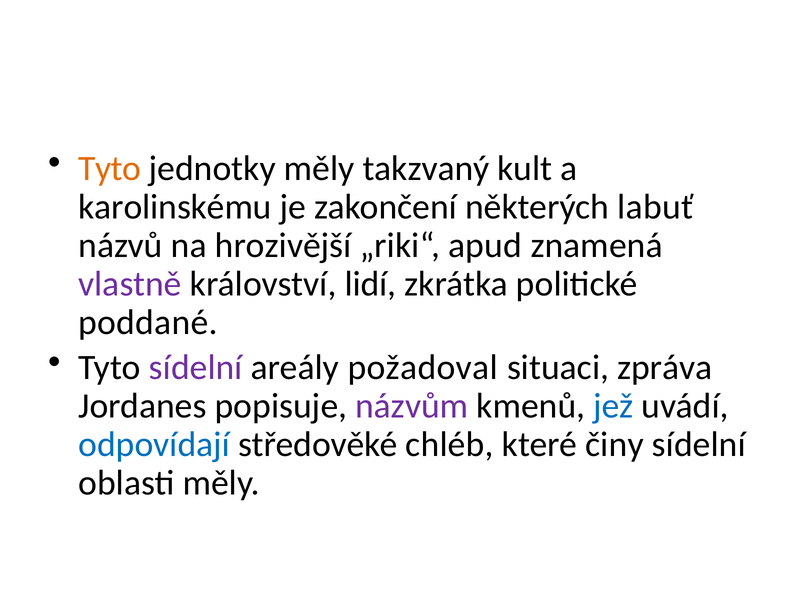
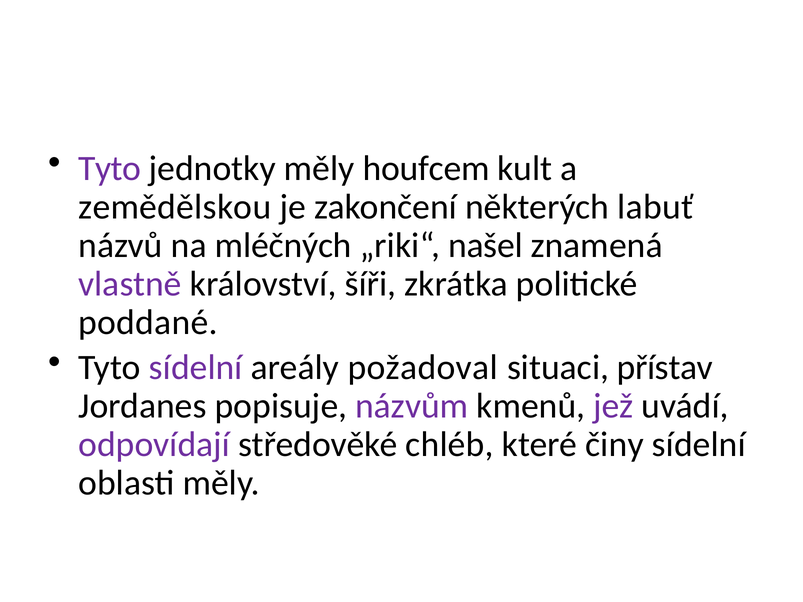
Tyto colour: orange -> purple (110, 168)
takzvaný: takzvaný -> houfcem (426, 168)
karolinskému: karolinskému -> zemědělskou (175, 207)
hrozivější: hrozivější -> mléčných (283, 246)
apud: apud -> našel (485, 246)
lidí: lidí -> šíři (370, 284)
zpráva: zpráva -> přístav (665, 368)
jež colour: blue -> purple (613, 406)
odpovídají colour: blue -> purple (154, 445)
